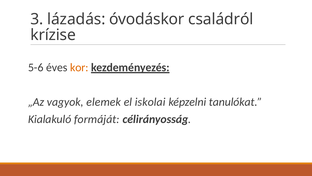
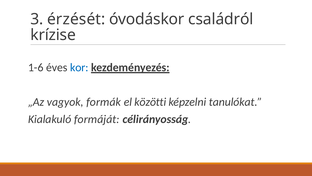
lázadás: lázadás -> érzését (76, 19)
5-6: 5-6 -> 1-6 (36, 67)
kor colour: orange -> blue (79, 67)
elemek: elemek -> formák (104, 102)
iskolai: iskolai -> közötti (150, 102)
